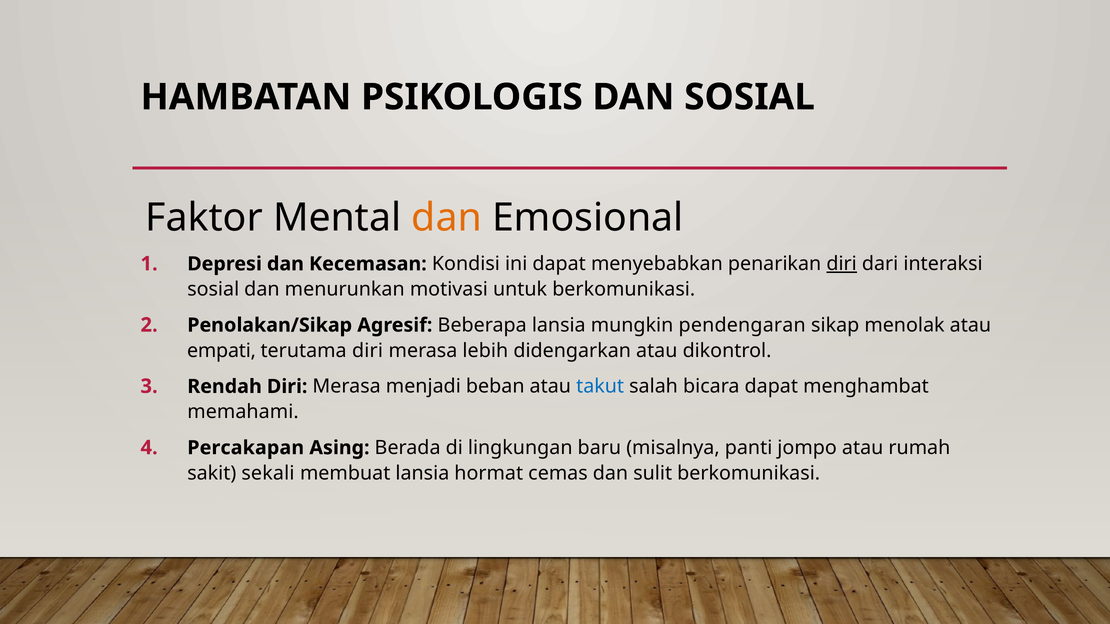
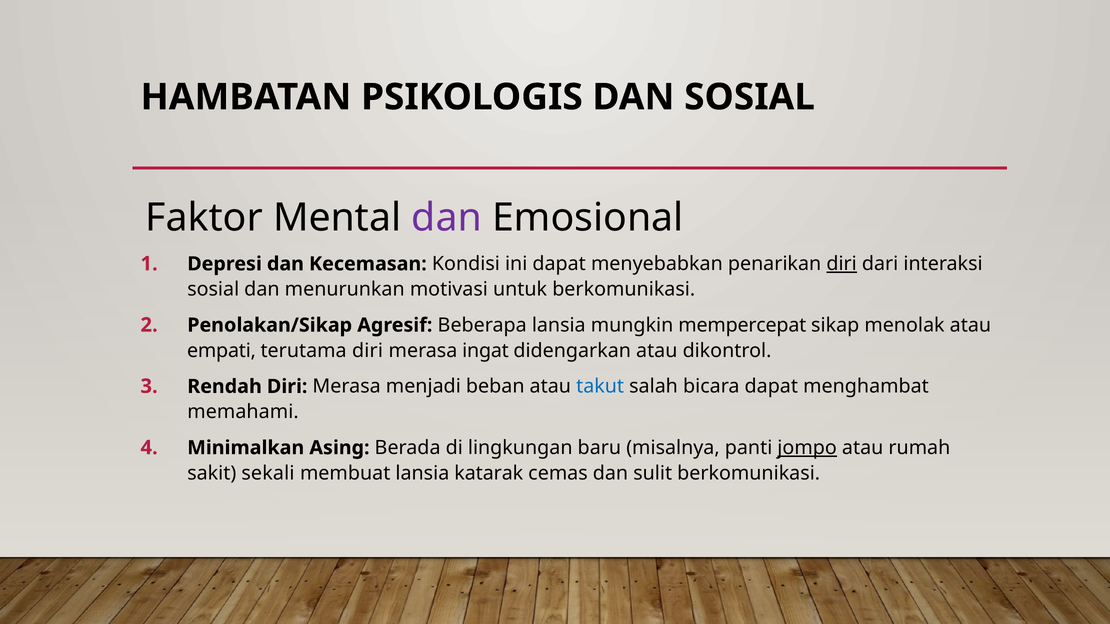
dan colour: orange -> purple (447, 218)
pendengaran: pendengaran -> mempercepat (742, 325)
lebih: lebih -> ingat (486, 351)
Percakapan: Percakapan -> Minimalkan (246, 448)
jompo underline: none -> present (807, 448)
hormat: hormat -> katarak (489, 473)
